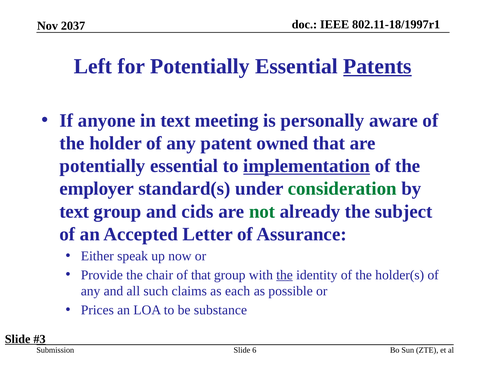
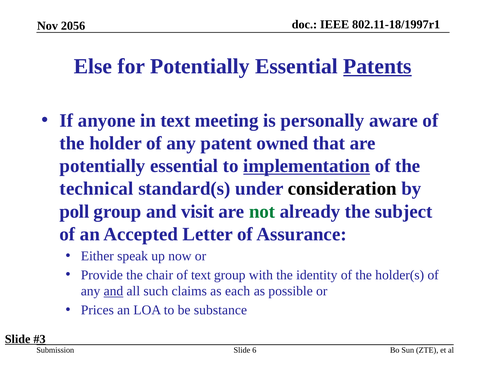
2037: 2037 -> 2056 (73, 26)
Left: Left -> Else (93, 66)
employer: employer -> technical (97, 188)
consideration colour: green -> black (342, 188)
text: text -> poll (74, 211)
cids: cids -> visit (198, 211)
of that: that -> text (201, 275)
the underline: present -> none (285, 275)
and underline: none -> present (113, 291)
